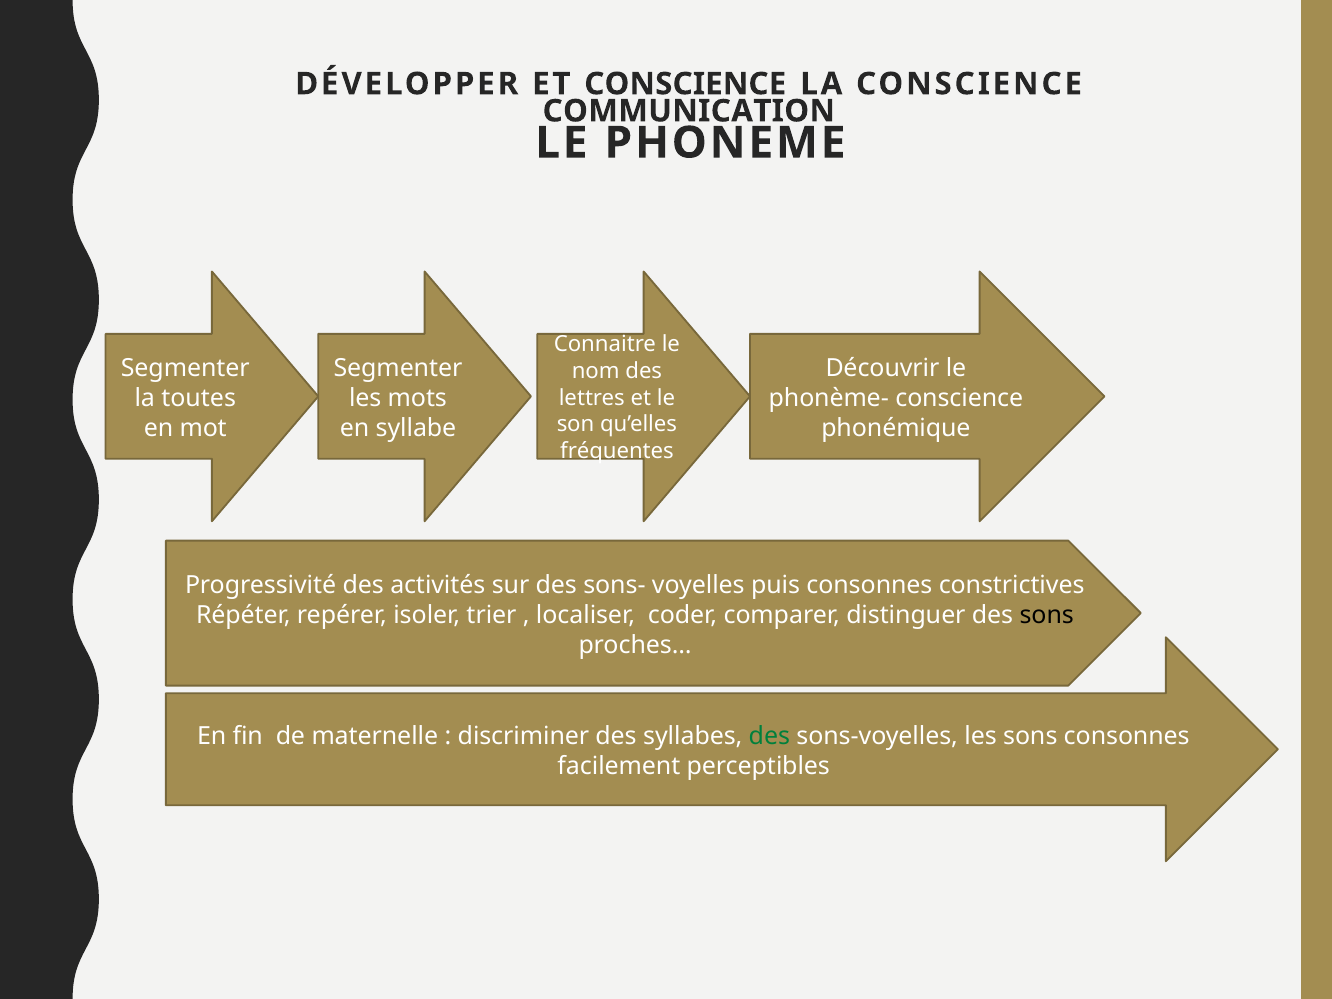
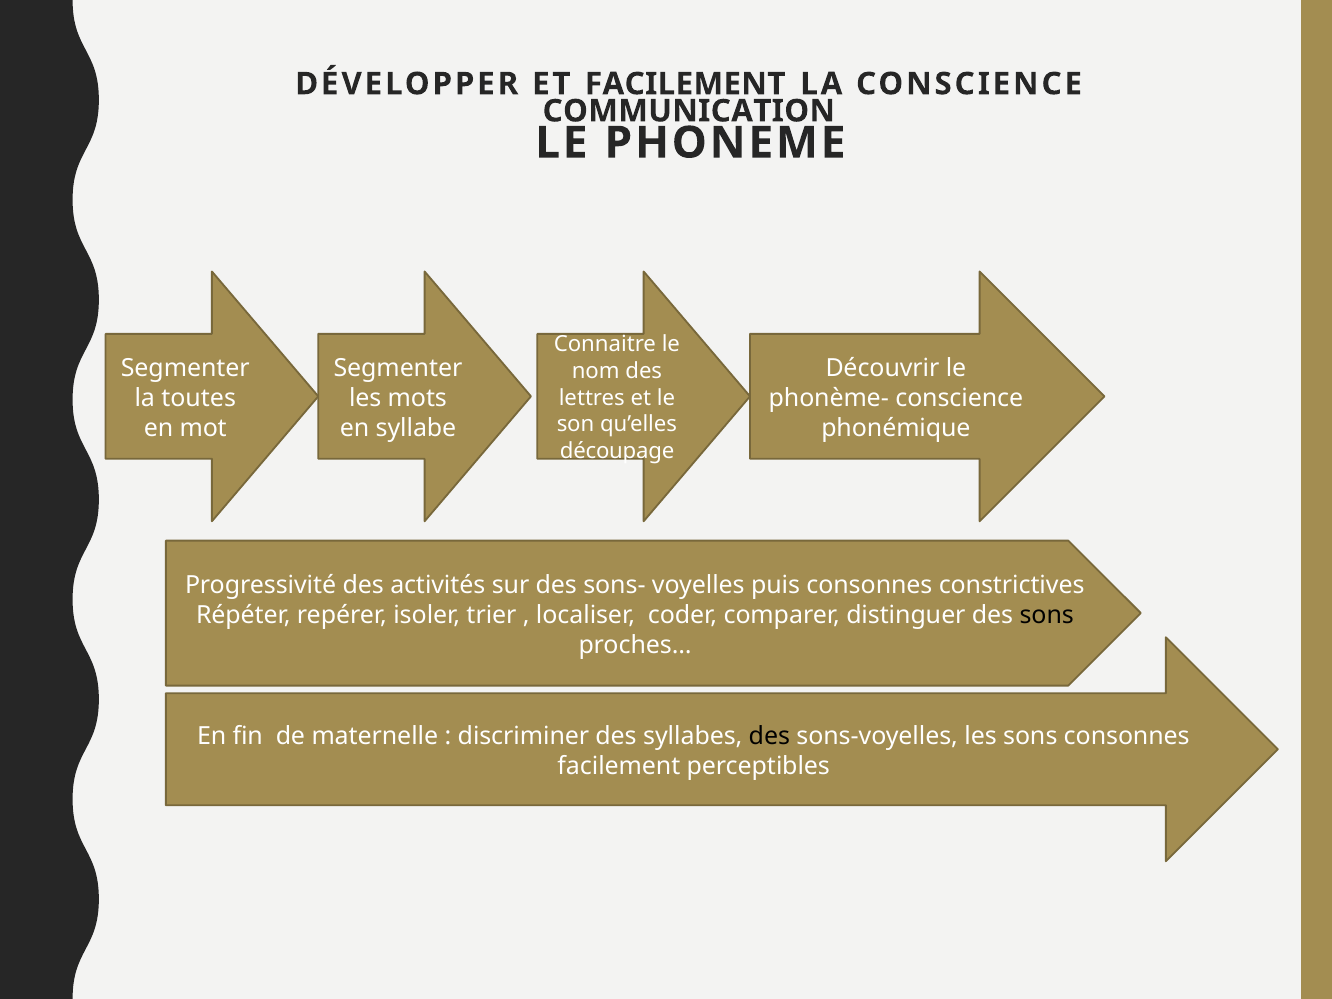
ET CONSCIENCE: CONSCIENCE -> FACILEMENT (685, 84)
fréquentes: fréquentes -> découpage (617, 451)
des colour: green -> black (769, 736)
